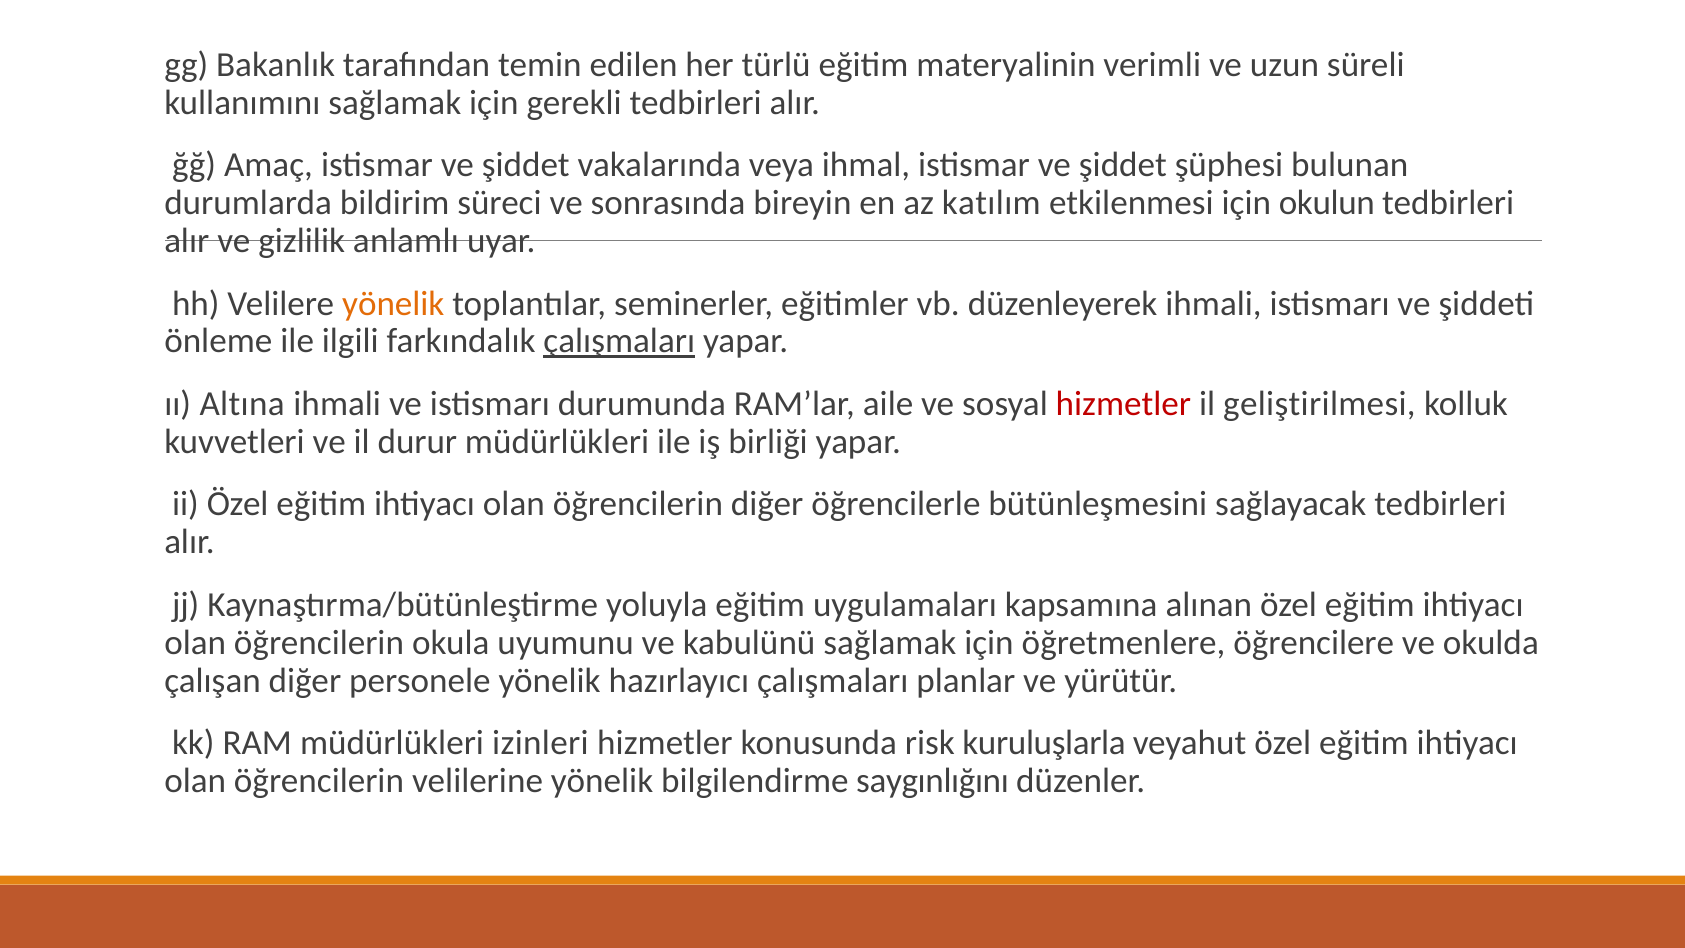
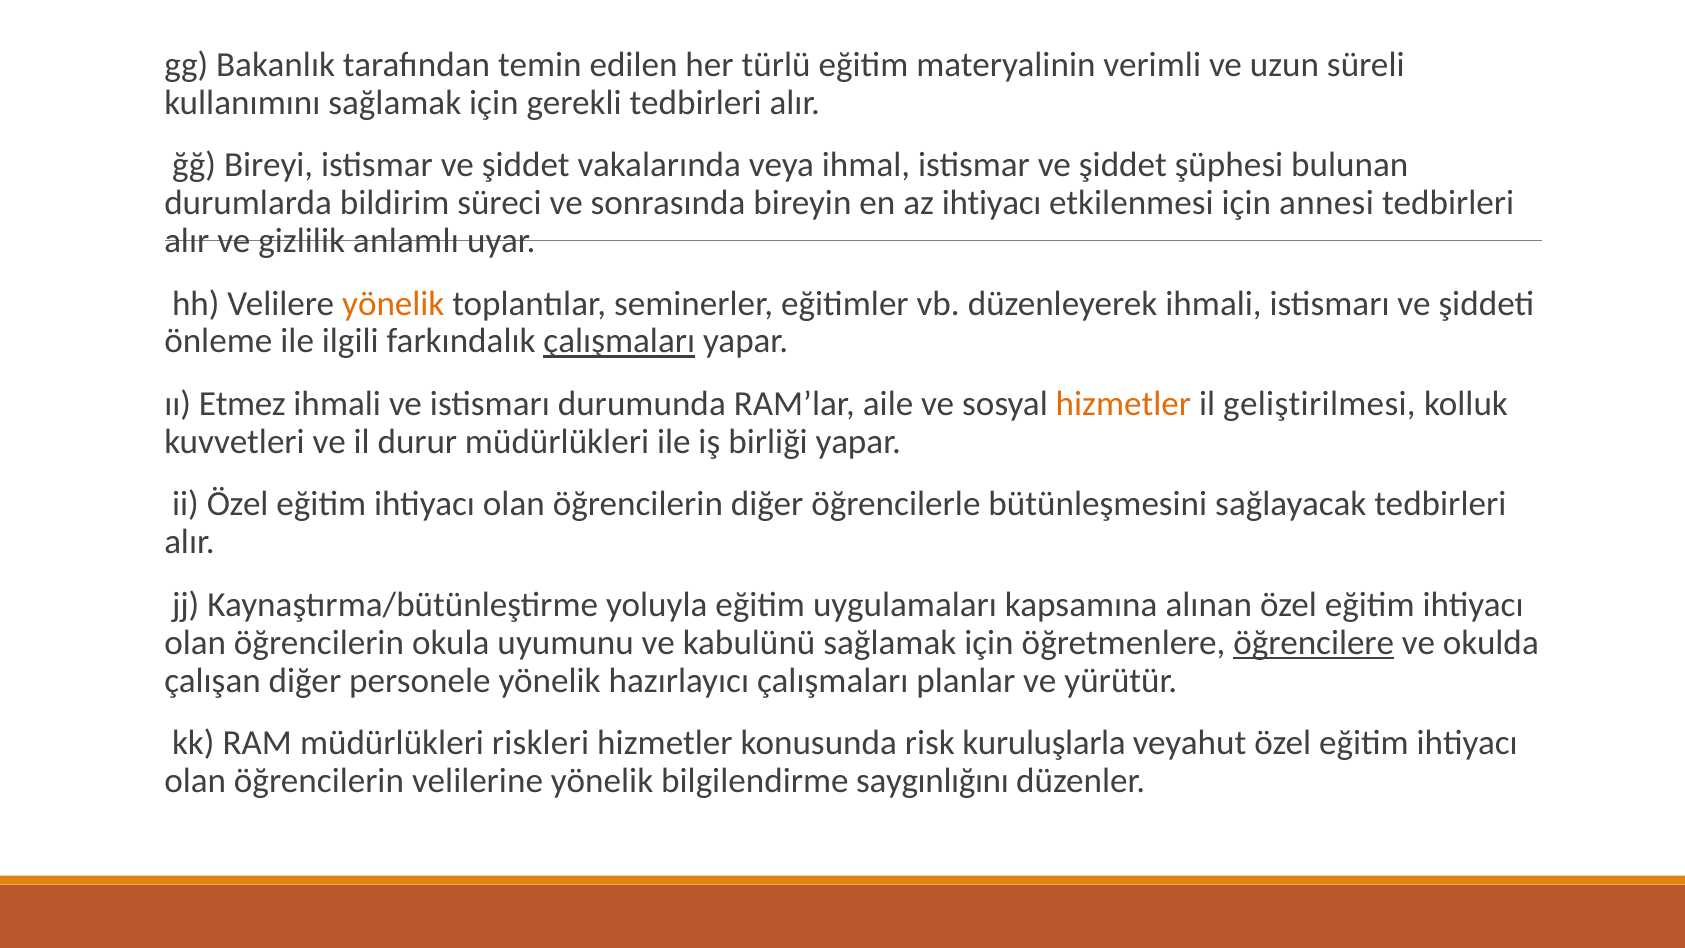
Amaç: Amaç -> Bireyi (269, 165)
az katılım: katılım -> ihtiyacı (992, 203)
okulun: okulun -> annesi (1326, 203)
Altına: Altına -> Etmez (242, 404)
hizmetler colour: red -> orange (1123, 404)
öğrencilere underline: none -> present (1314, 643)
izinleri: izinleri -> riskleri (541, 743)
